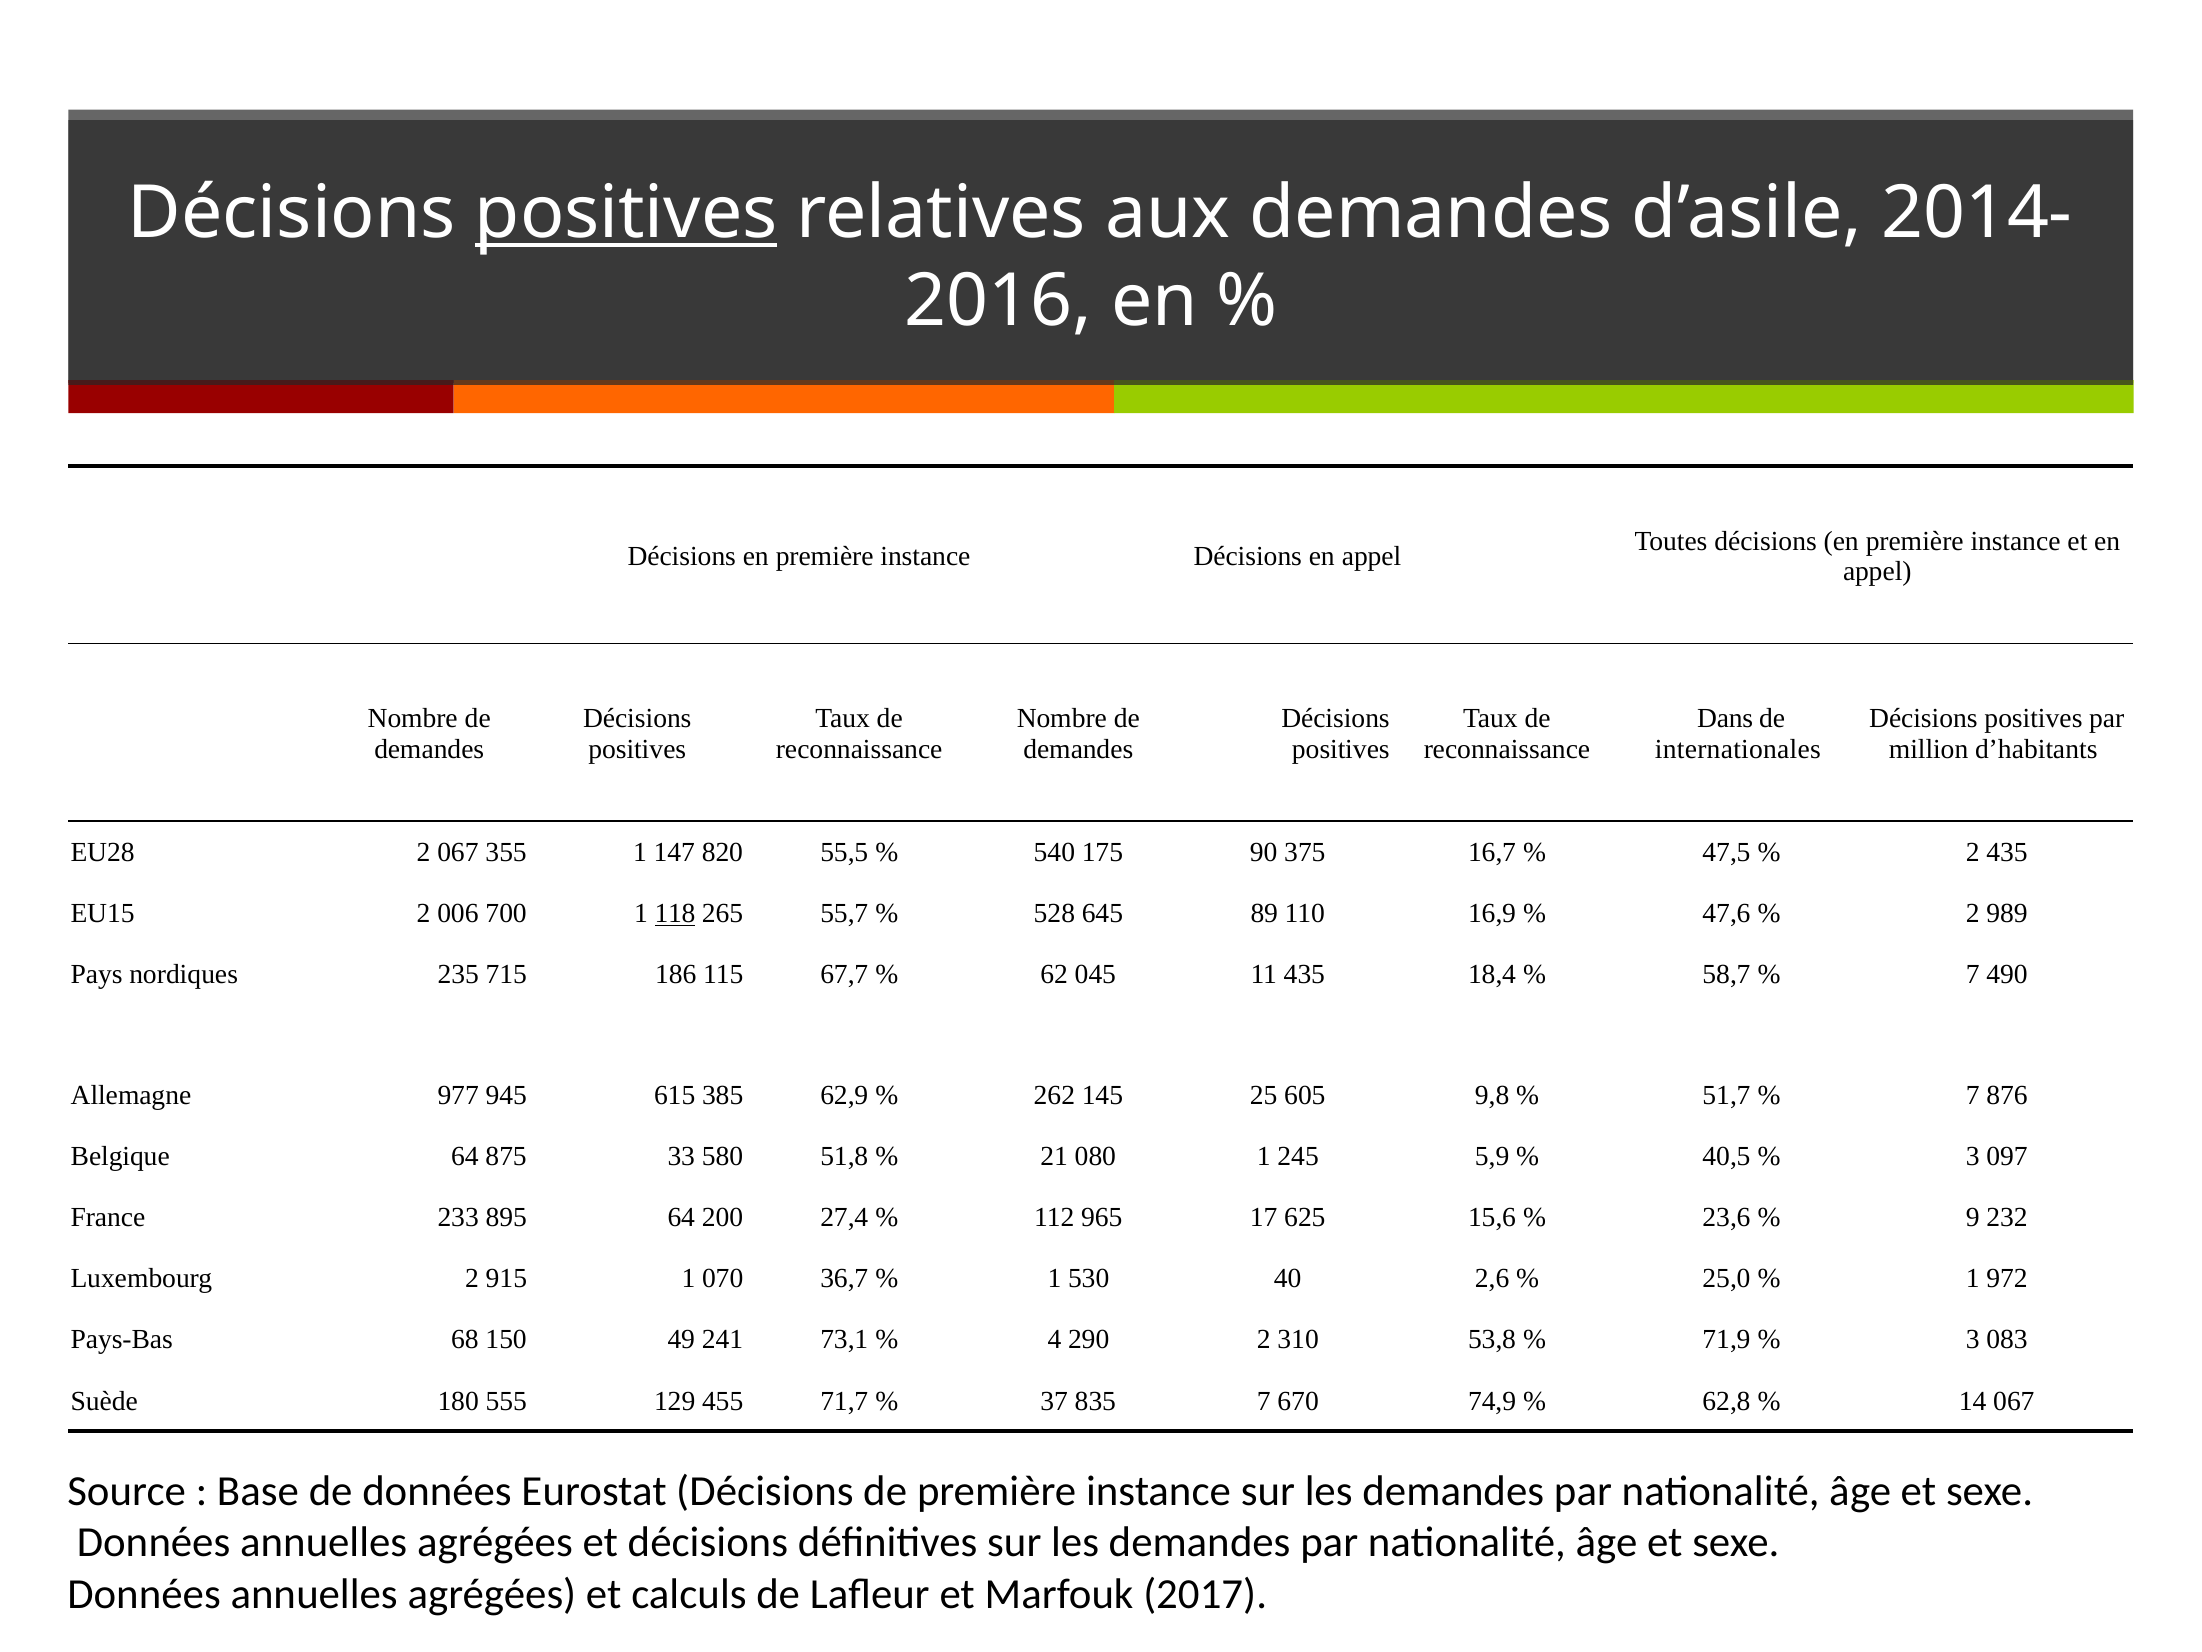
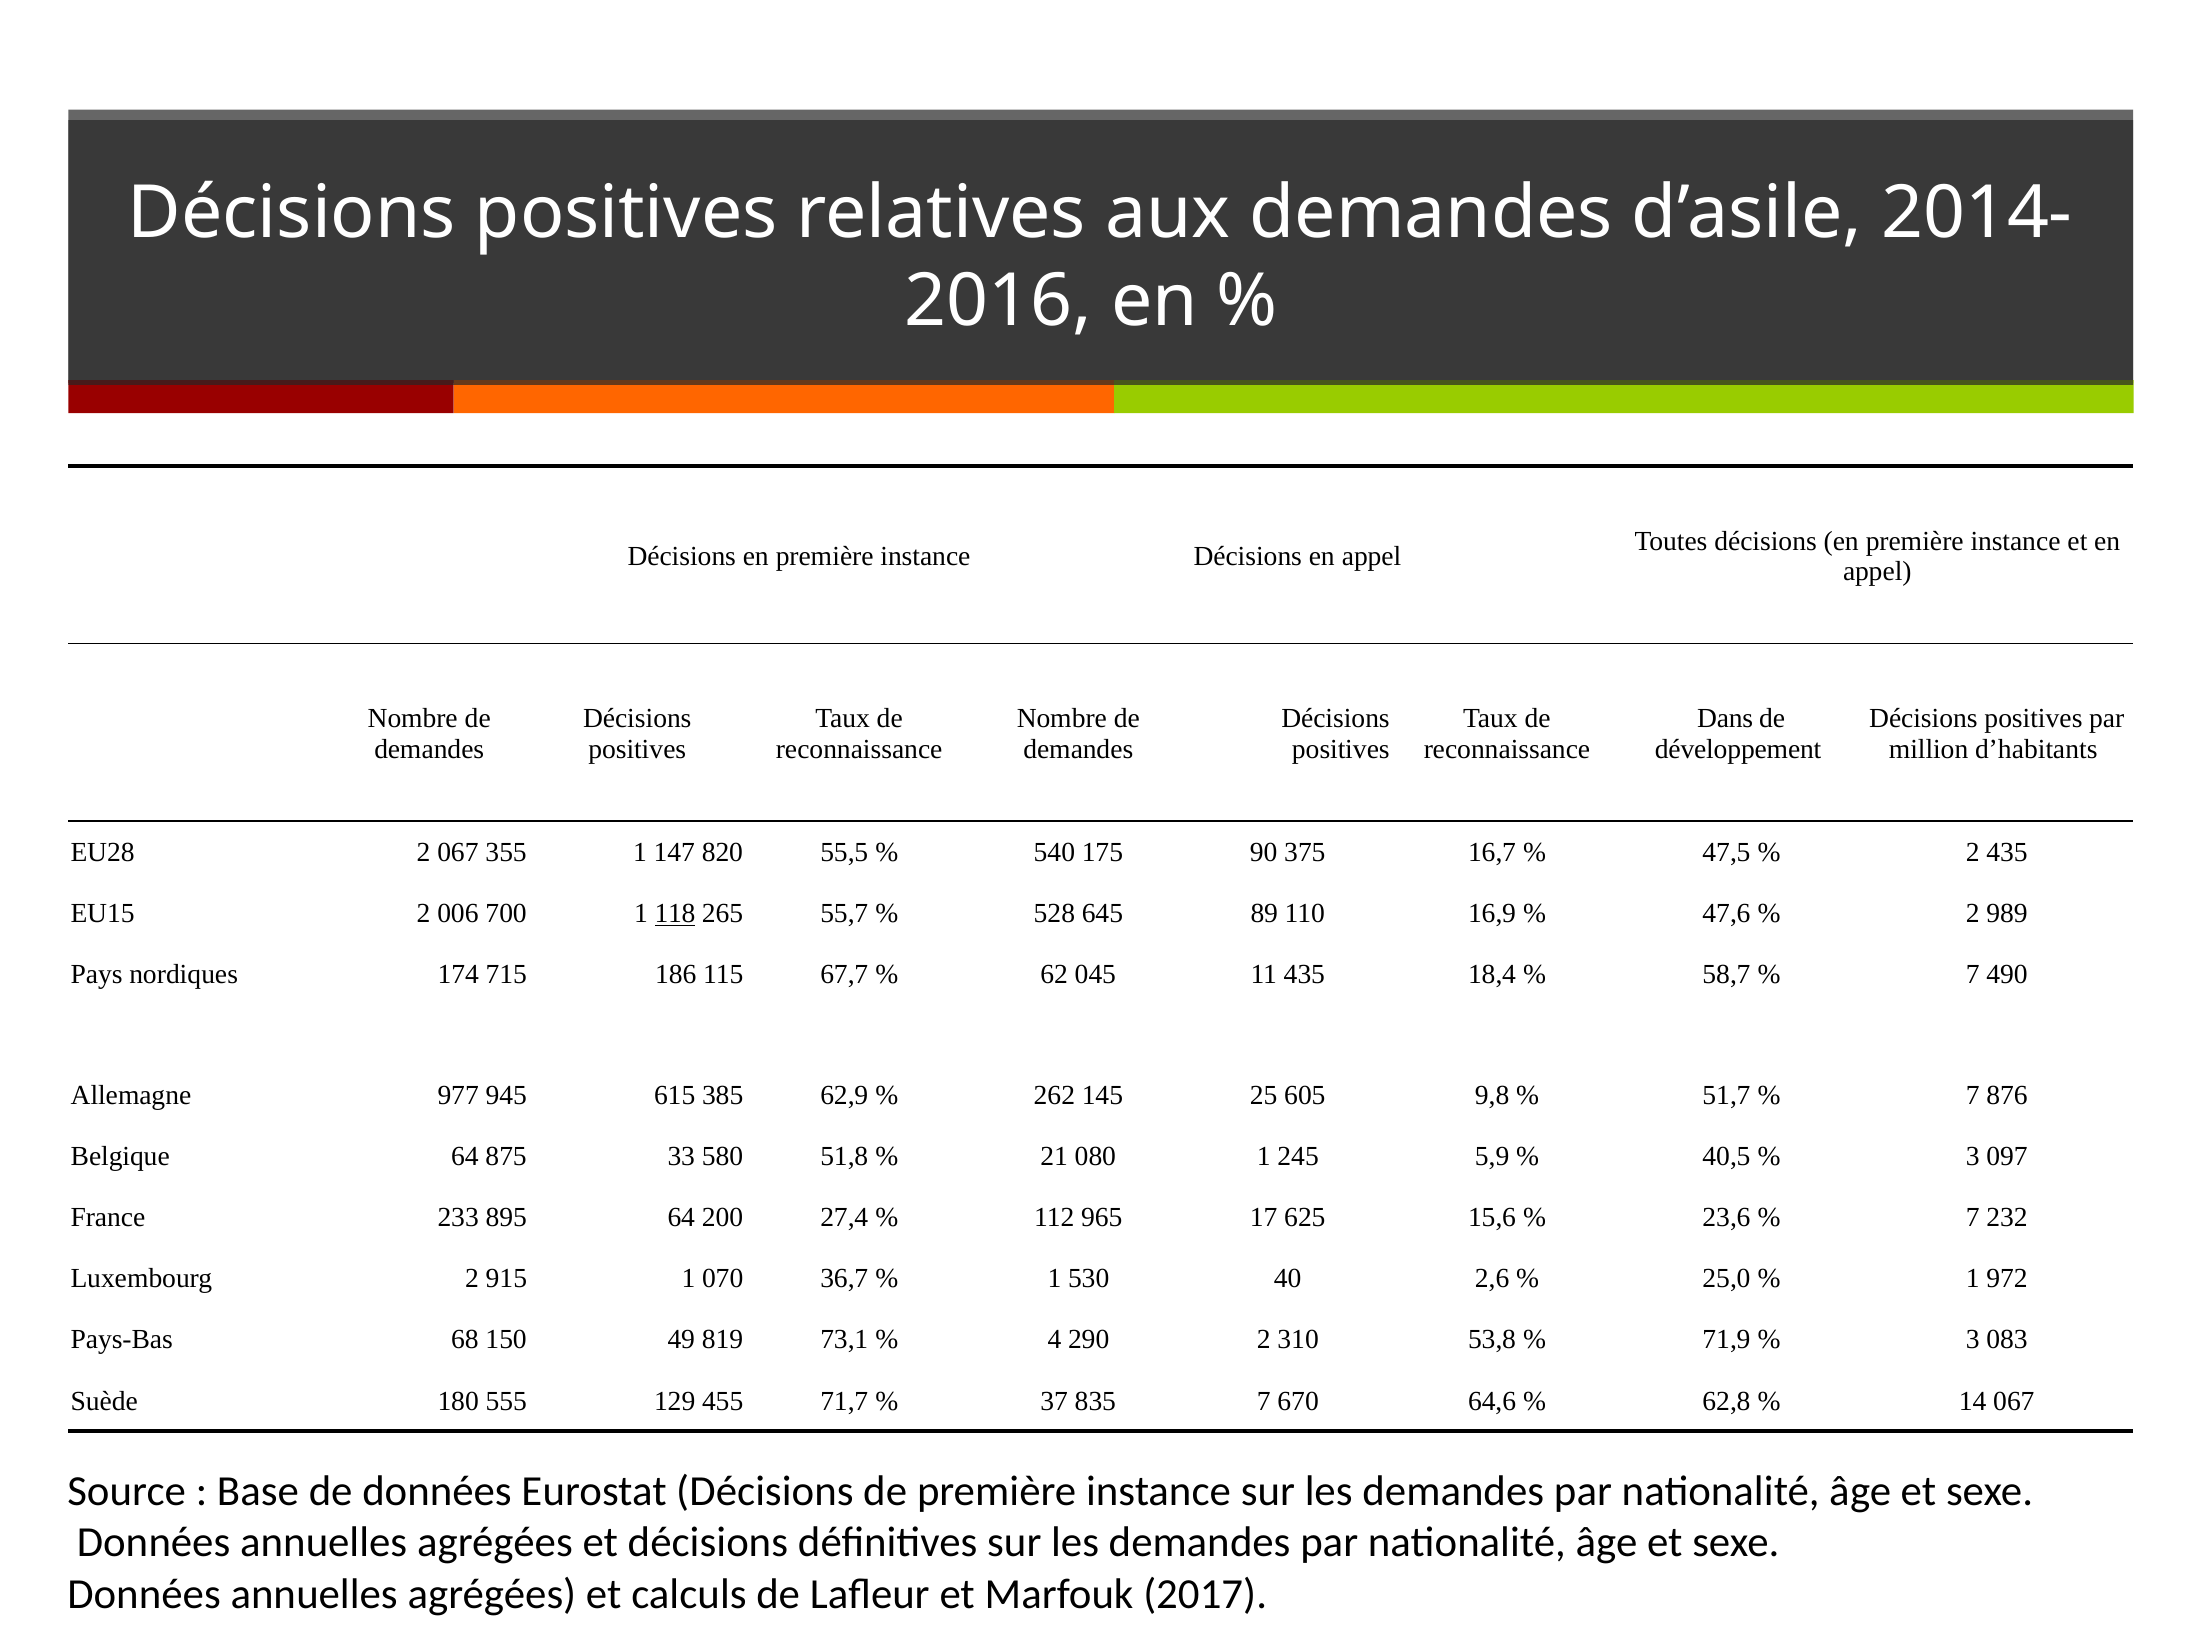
positives underline: present -> none (626, 214)
internationales: internationales -> développement (1738, 749)
235: 235 -> 174 (458, 974)
9: 9 -> 7 (1973, 1217)
241: 241 -> 819 (722, 1339)
74,9: 74,9 -> 64,6 (1492, 1401)
